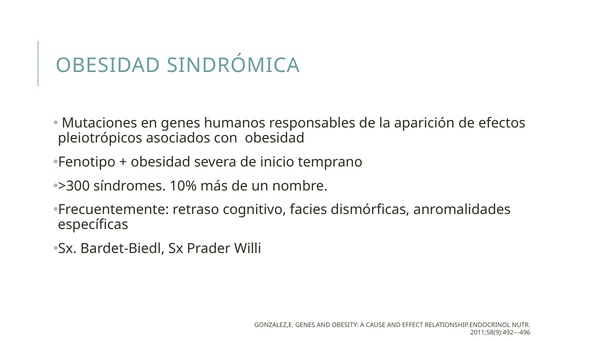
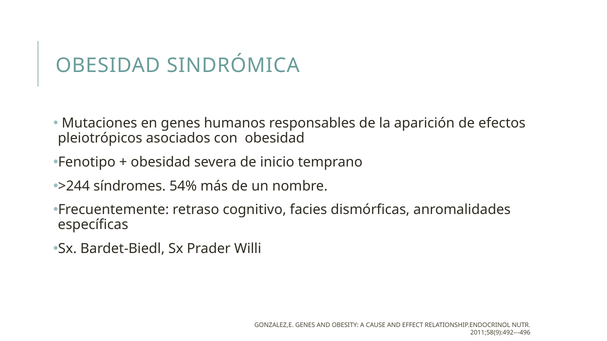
>300: >300 -> >244 (74, 186)
10%: 10% -> 54% (183, 186)
